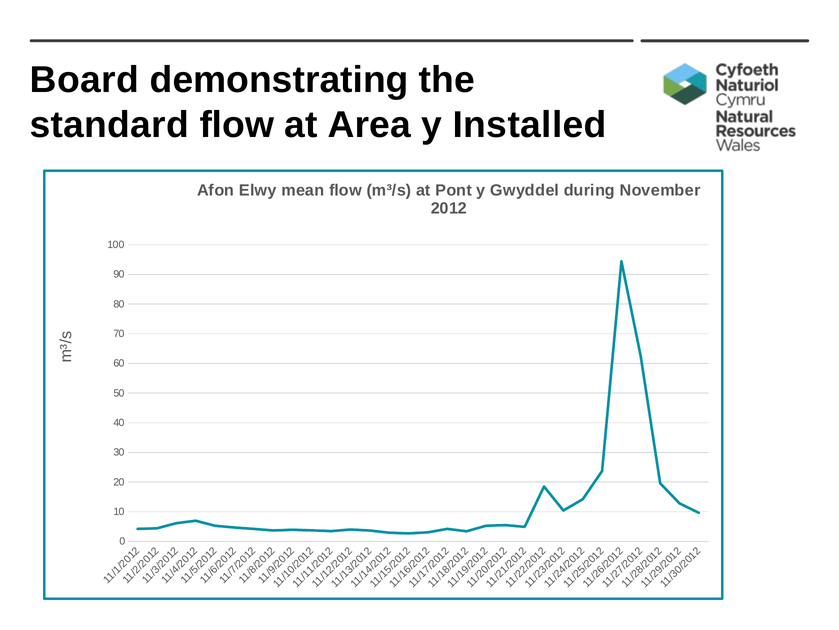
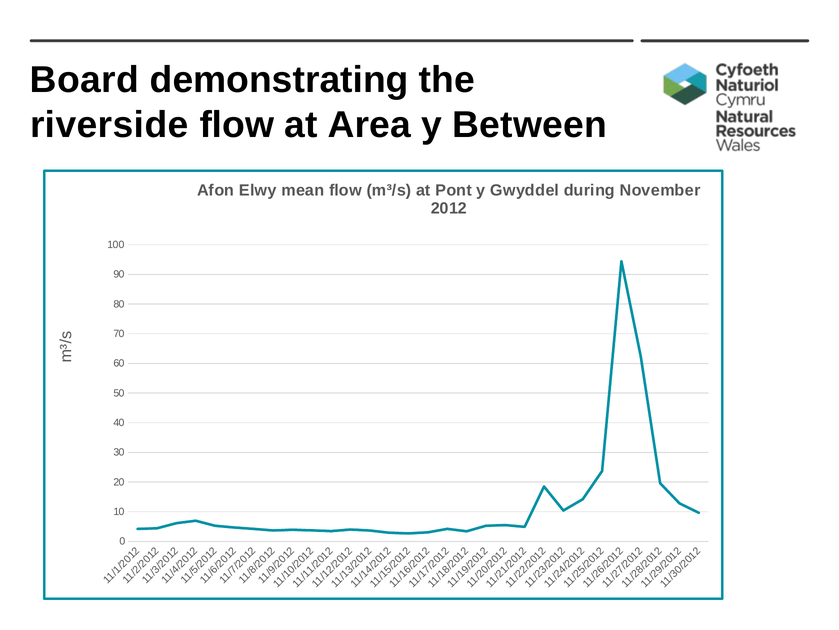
standard: standard -> riverside (109, 125)
Installed: Installed -> Between (530, 125)
